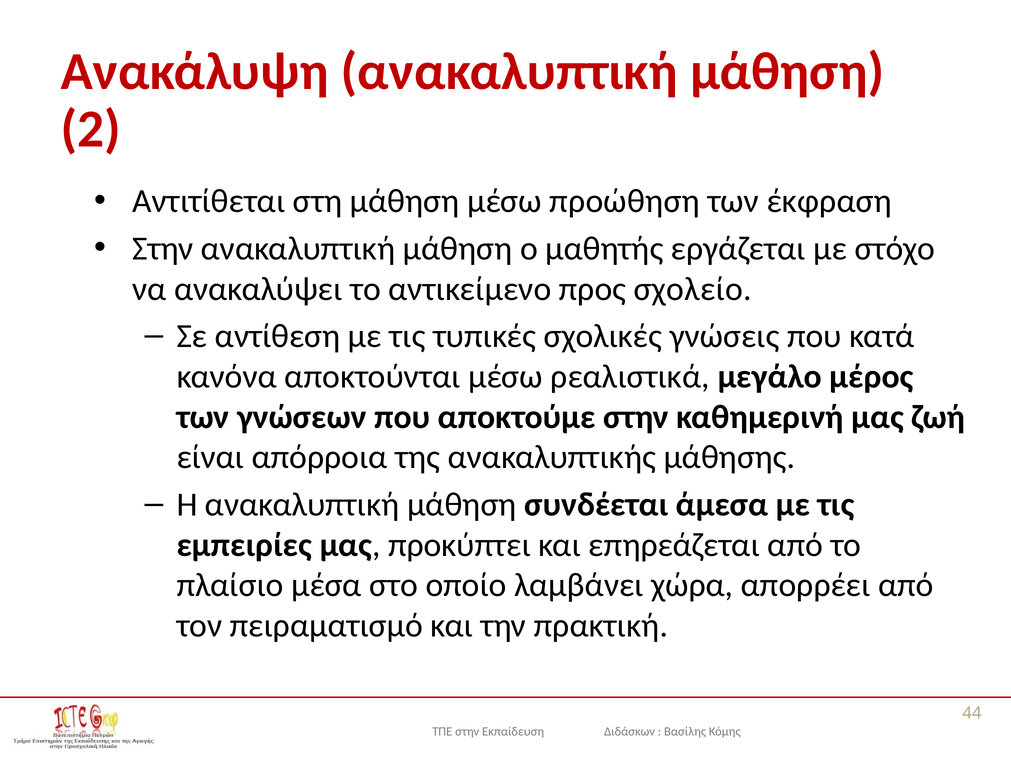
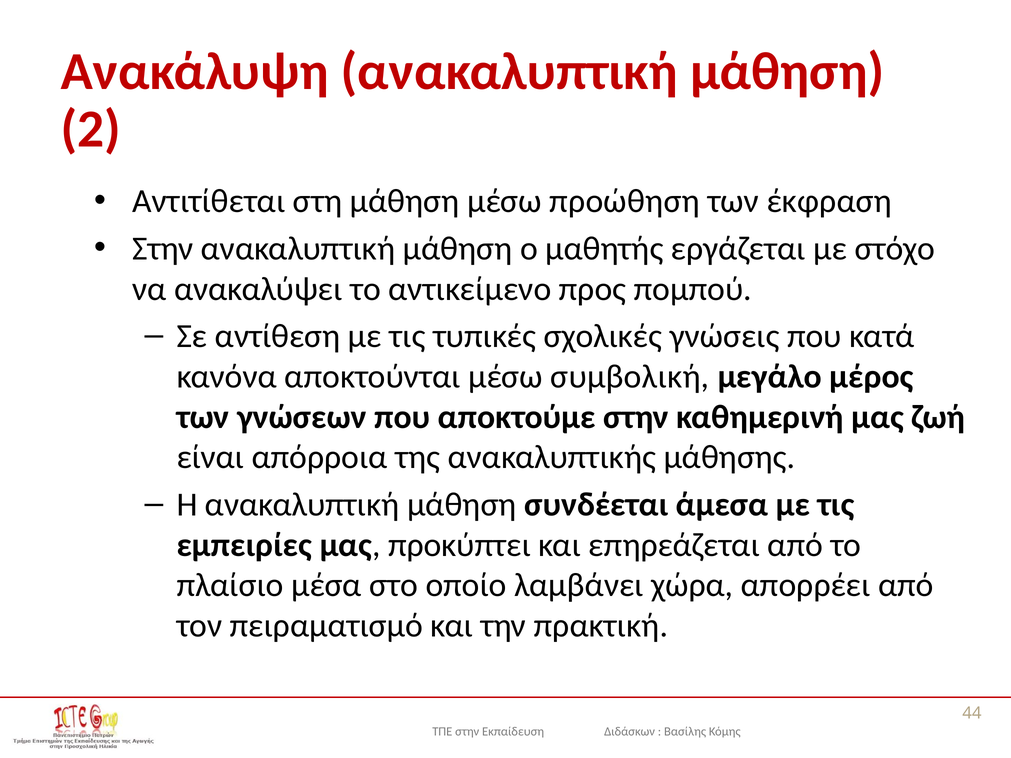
σχολείο: σχολείο -> πομπού (693, 289)
ρεαλιστικά: ρεαλιστικά -> συμβολική (630, 377)
